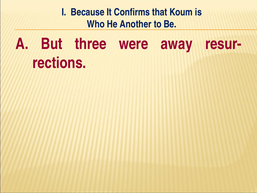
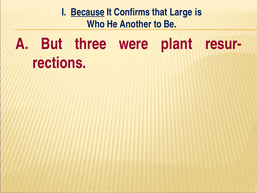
Because underline: none -> present (88, 12)
Koum: Koum -> Large (181, 12)
away: away -> plant (177, 44)
